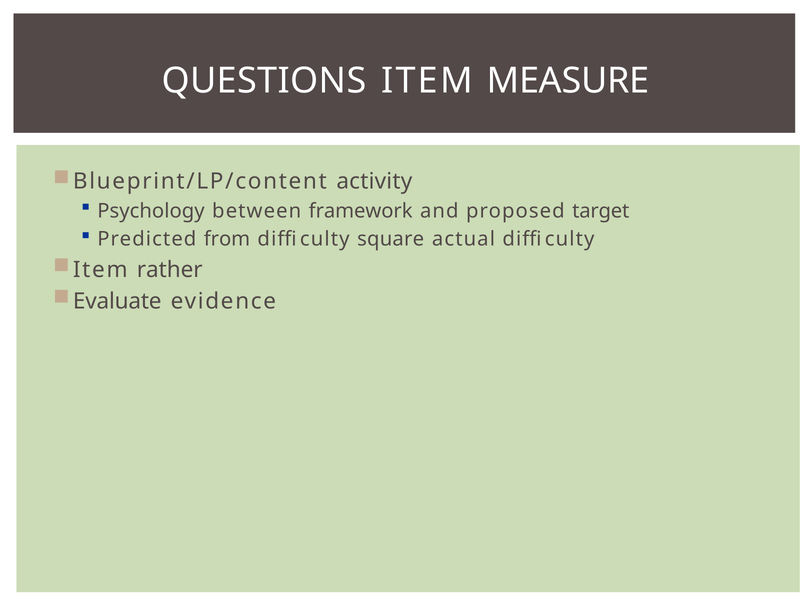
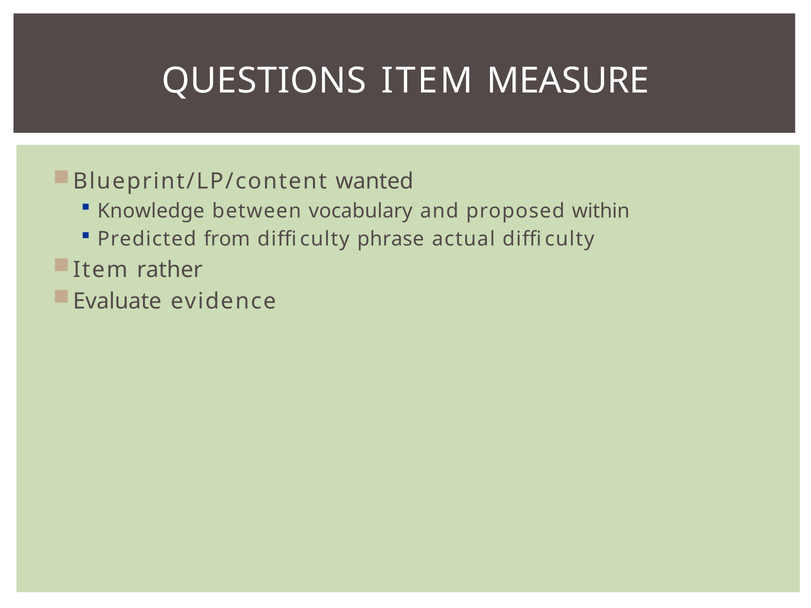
activity: activity -> wanted (375, 181)
Psychology: Psychology -> Knowledge (151, 211)
framework: framework -> vocabulary (361, 211)
target: target -> within (601, 211)
square: square -> phrase (391, 239)
